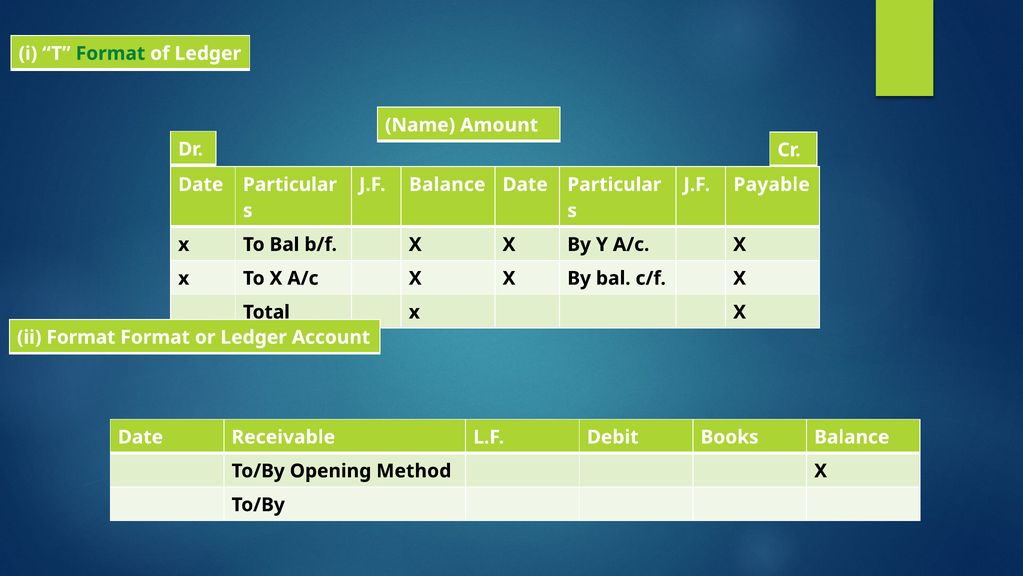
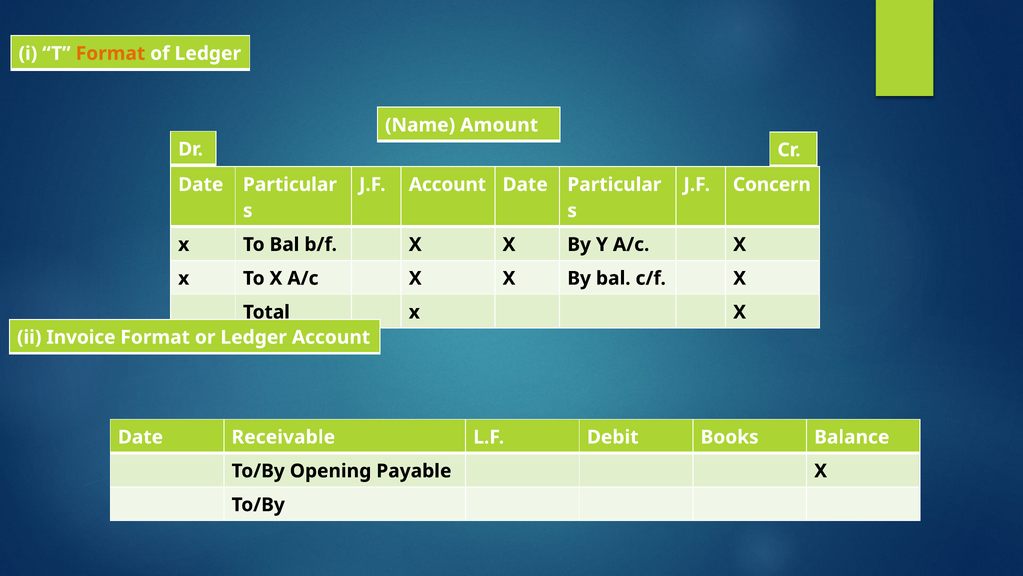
Format colour: green -> orange (110, 53)
J.F Balance: Balance -> Account (447, 184)
Payable: Payable -> Concern (772, 184)
ii Format: Format -> Invoice (81, 337)
Method: Method -> Payable (414, 471)
